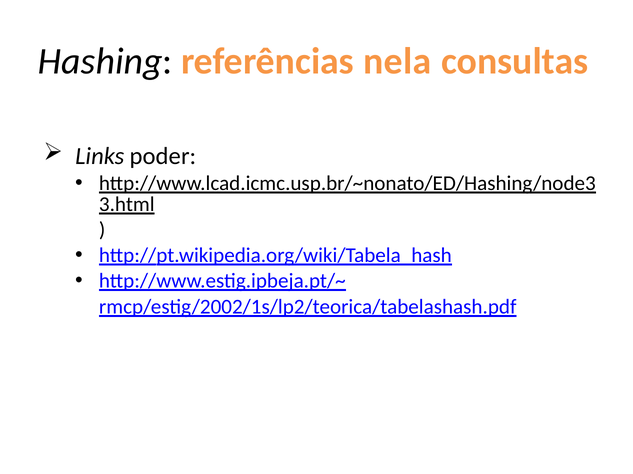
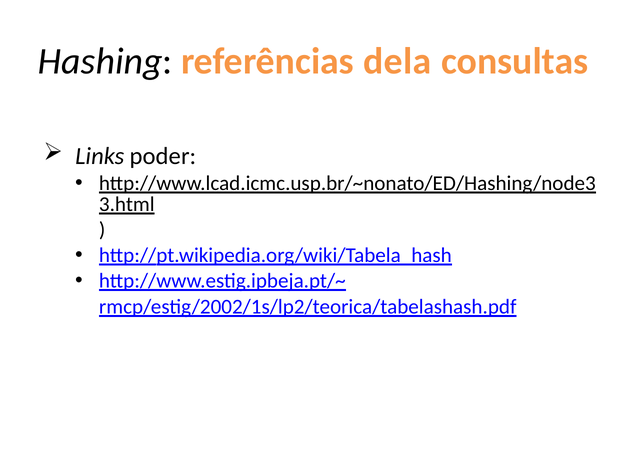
nela: nela -> dela (397, 61)
